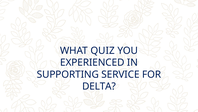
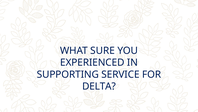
QUIZ: QUIZ -> SURE (103, 50)
